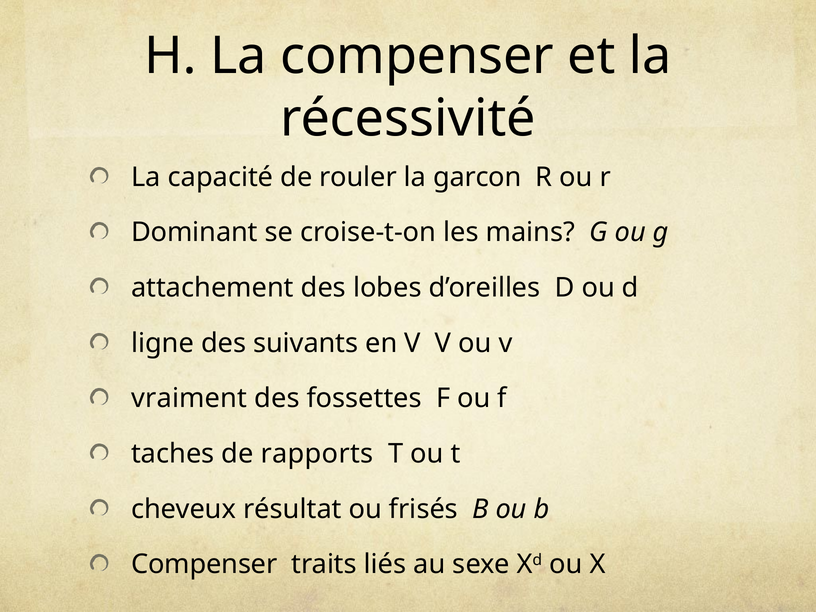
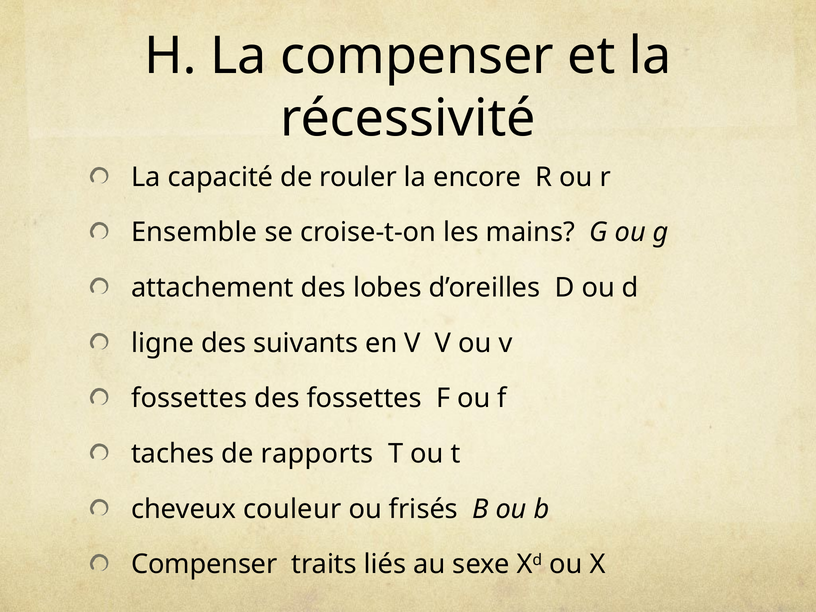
garcon: garcon -> encore (477, 177)
Dominant: Dominant -> Ensemble (194, 232)
vraiment: vraiment -> fossettes (189, 398)
résultat: résultat -> couleur (292, 509)
